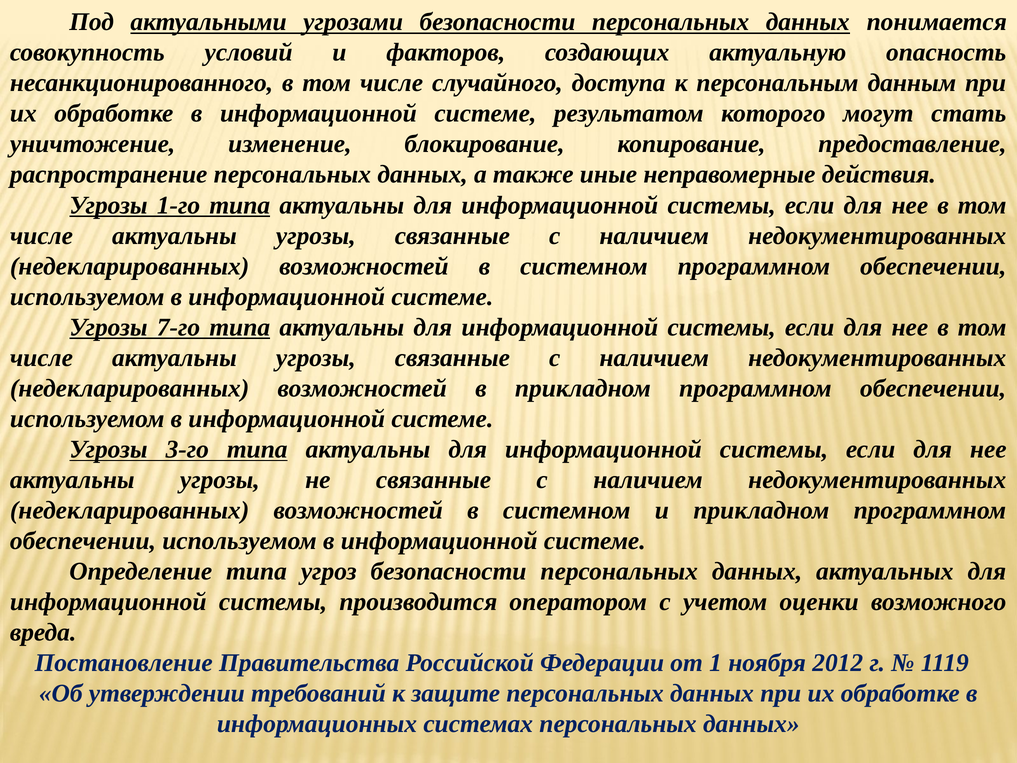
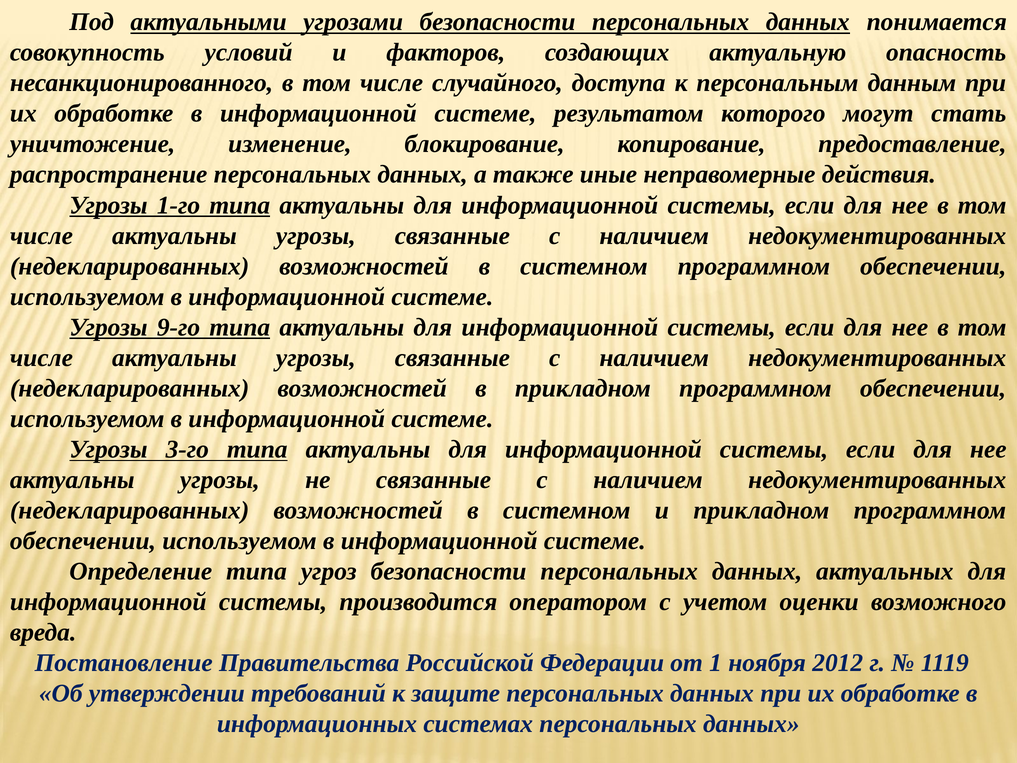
7-го: 7-го -> 9-го (179, 327)
